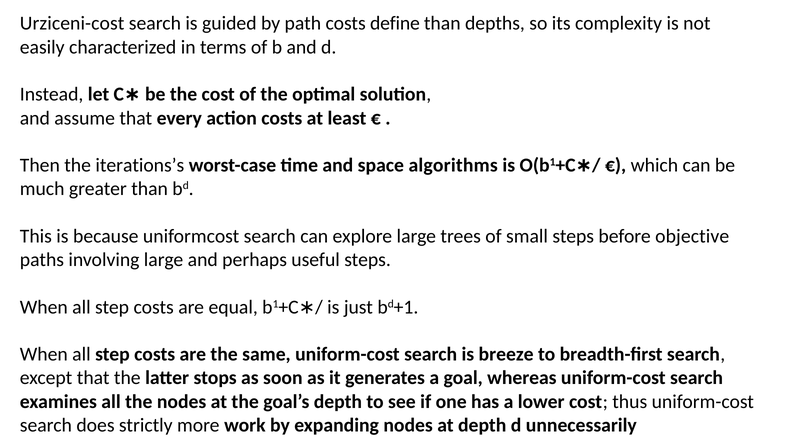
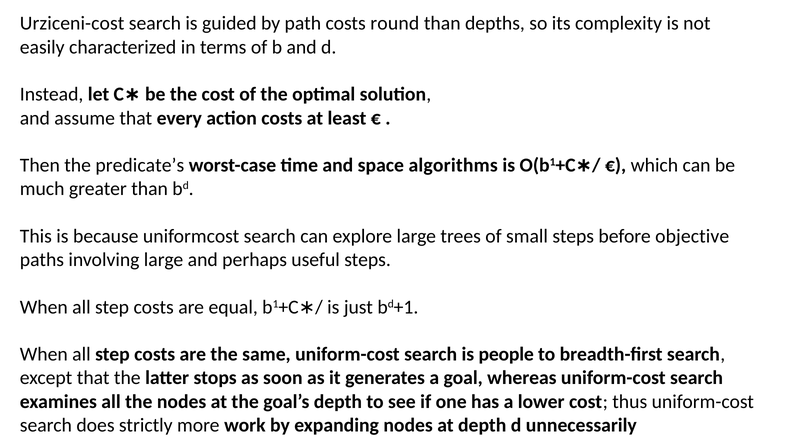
define: define -> round (395, 23)
iterations’s: iterations’s -> predicate’s (140, 165)
breeze: breeze -> people (506, 354)
